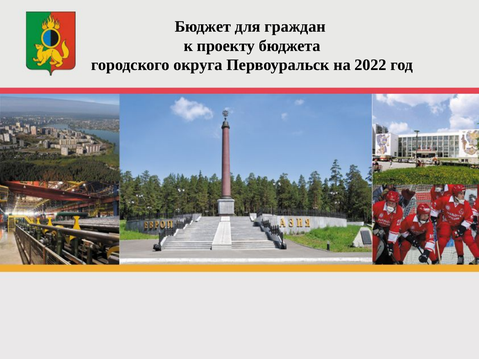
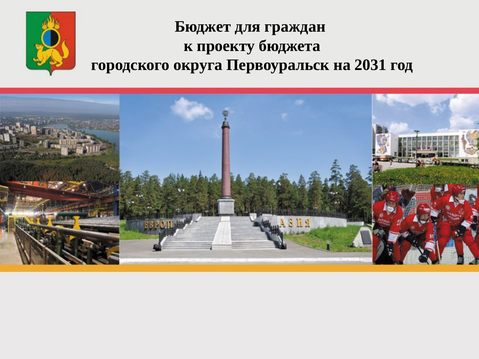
2022: 2022 -> 2031 (371, 65)
